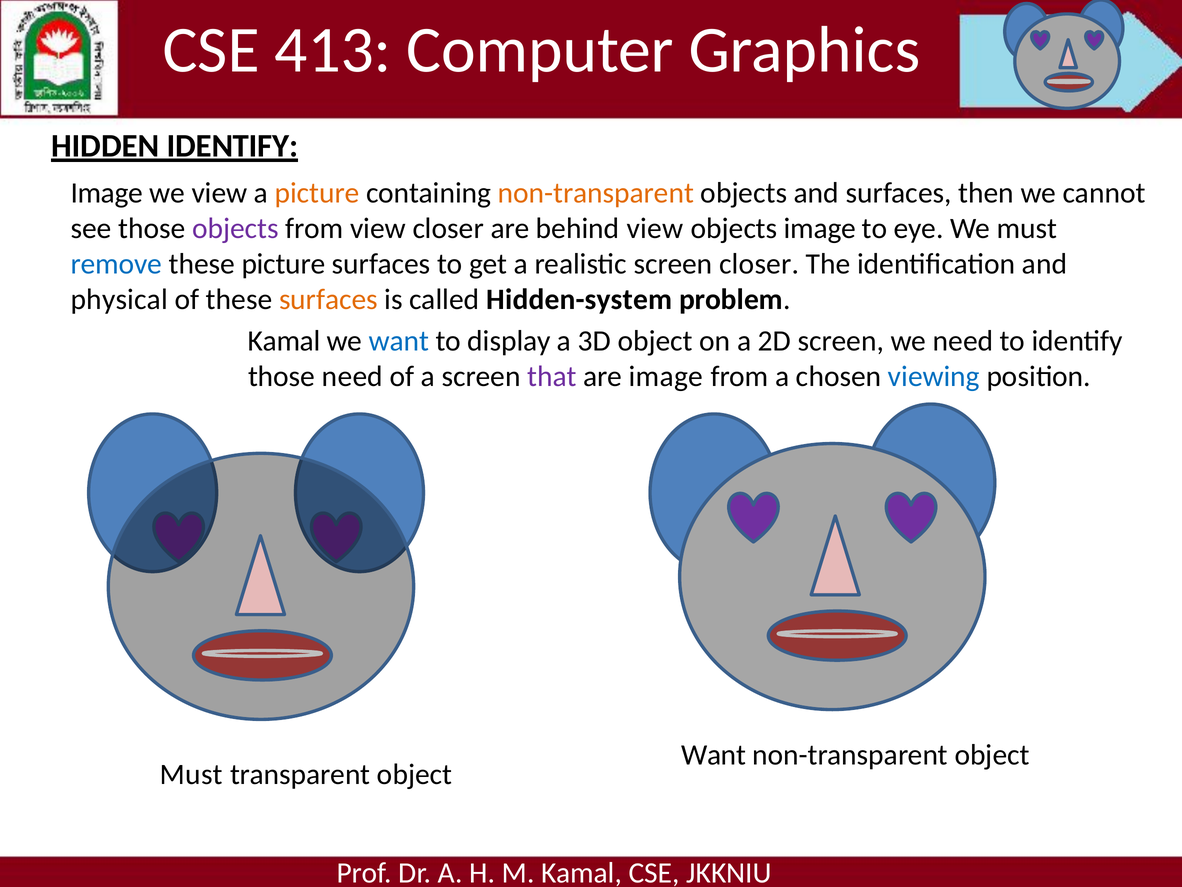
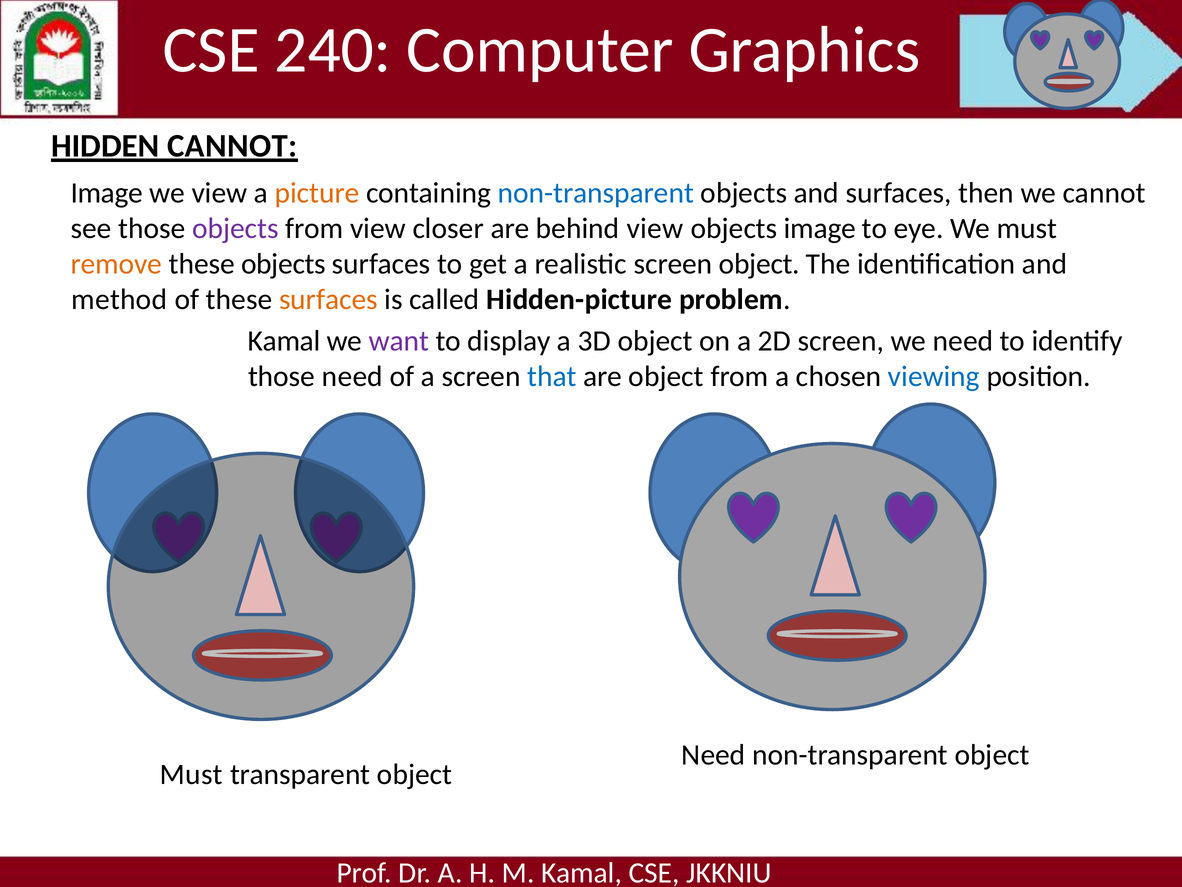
413: 413 -> 240 (333, 50)
HIDDEN IDENTIFY: IDENTIFY -> CANNOT (232, 146)
non-transparent colour: orange -> blue (596, 193)
remove colour: blue -> orange (116, 264)
these picture: picture -> objects (283, 264)
screen closer: closer -> object (759, 264)
physical: physical -> method (119, 299)
Hidden-system: Hidden-system -> Hidden-picture (579, 299)
want colour: blue -> purple (399, 341)
that colour: purple -> blue (552, 376)
are image: image -> object (666, 376)
Want: Want -> Need (713, 754)
